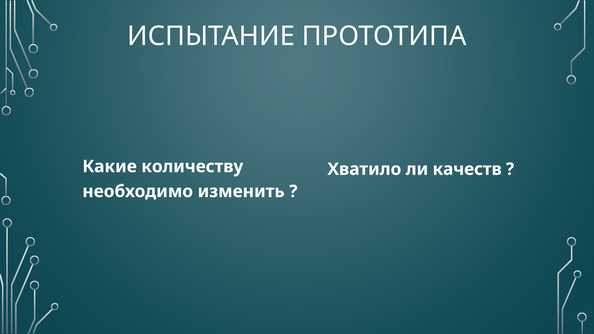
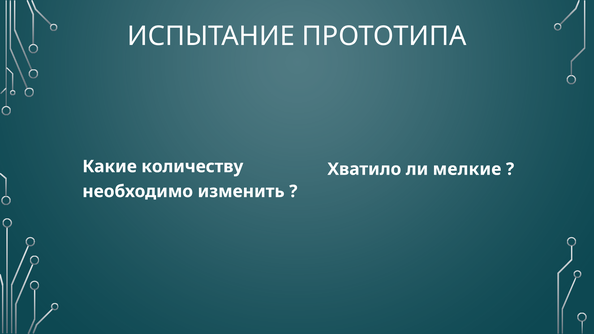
качеств: качеств -> мелкие (467, 169)
